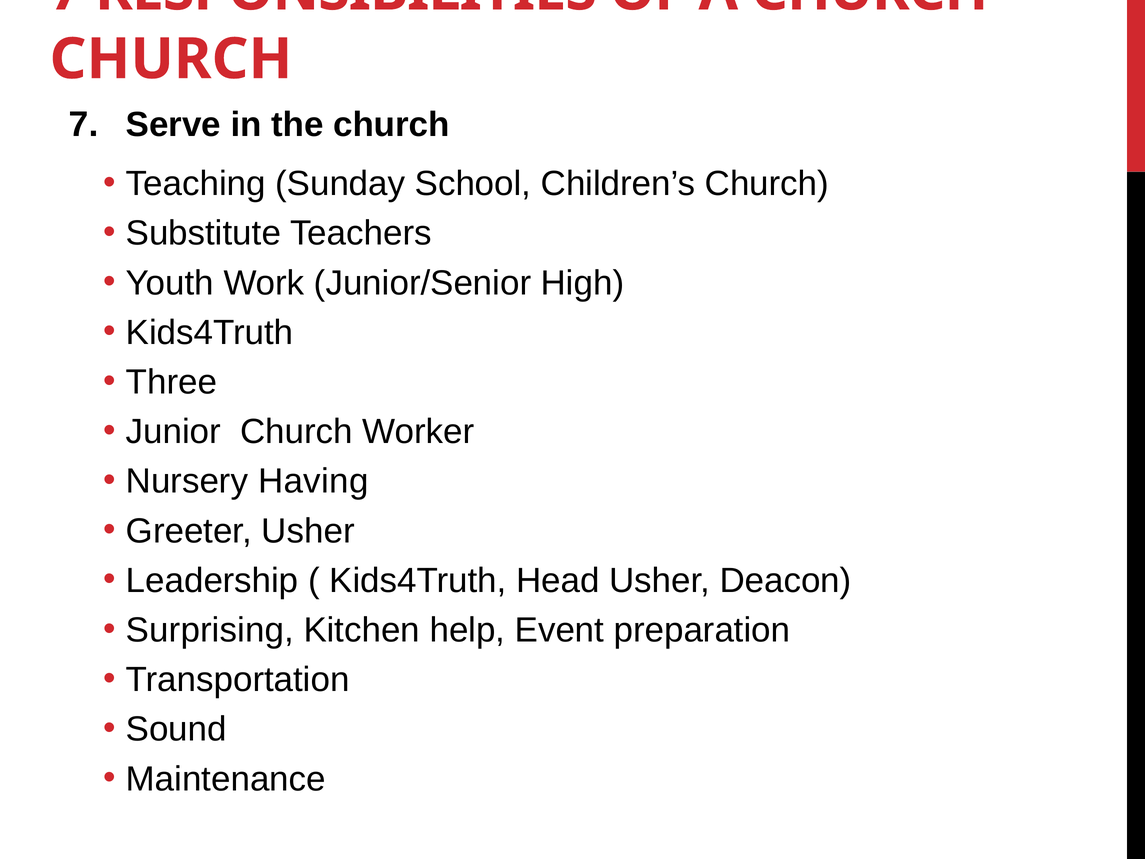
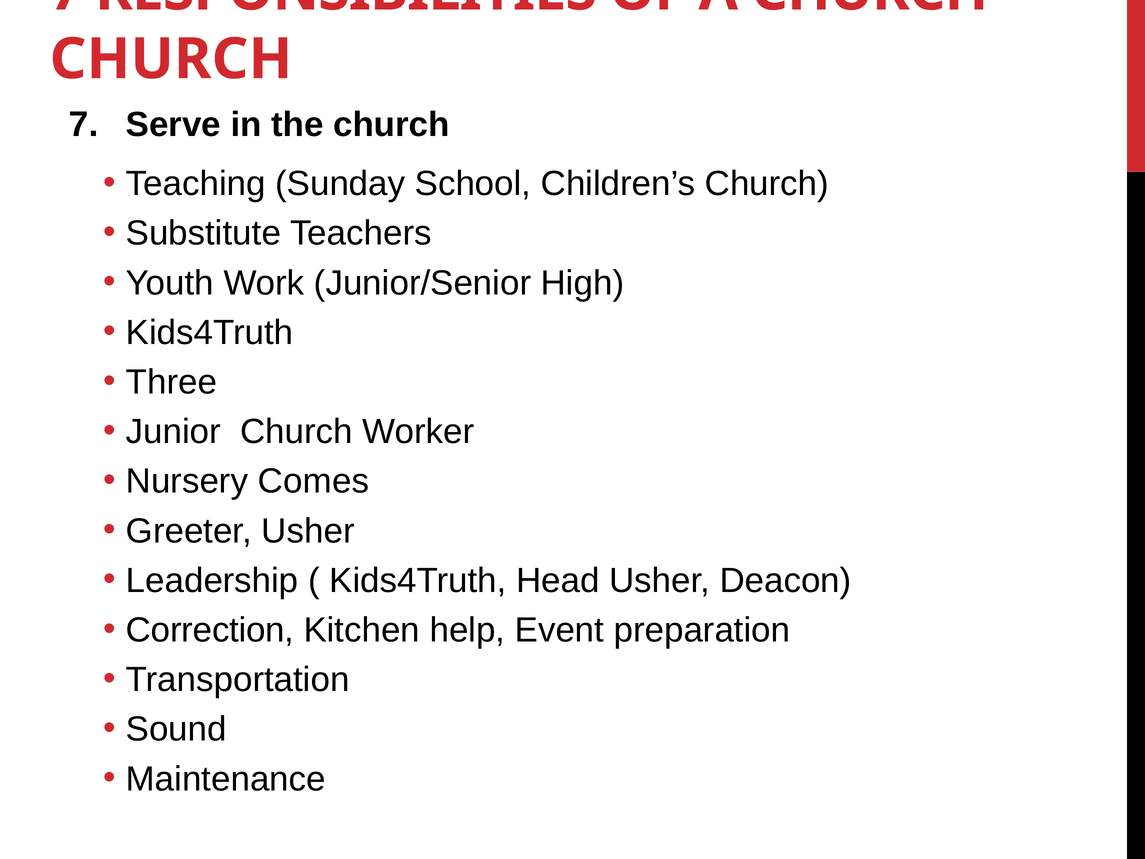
Having: Having -> Comes (313, 481)
Surprising: Surprising -> Correction (210, 630)
